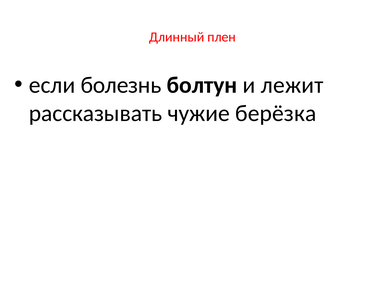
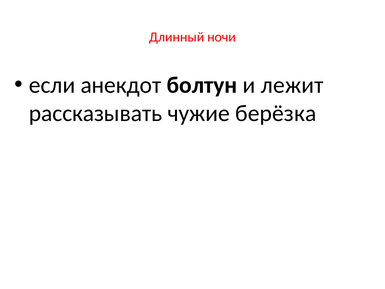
плен: плен -> ночи (222, 37)
болезнь: болезнь -> анекдот (121, 85)
